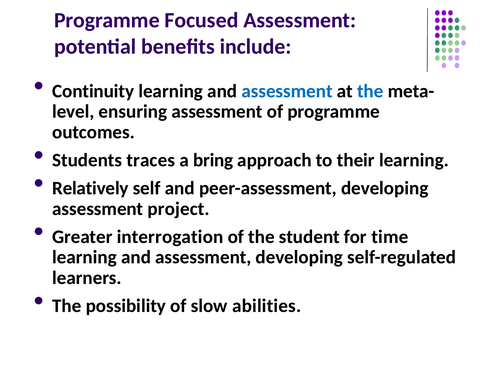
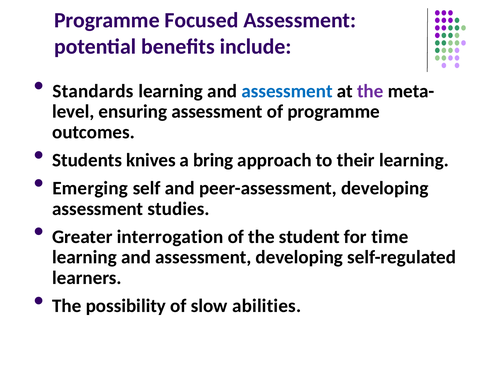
Continuity: Continuity -> Standards (93, 91)
the colour: blue -> purple (370, 91)
traces: traces -> knives (151, 160)
Relatively: Relatively -> Emerging (90, 188)
project: project -> studies (179, 209)
